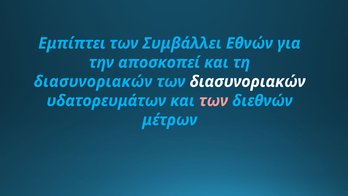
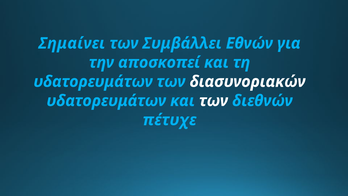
Εμπίπτει: Εμπίπτει -> Σημαίνει (72, 43)
διασυνοριακών: διασυνοριακών -> υδατορευμάτων (93, 82)
των colour: pink -> white (214, 101)
μέτρων: μέτρων -> πέτυχε (170, 120)
